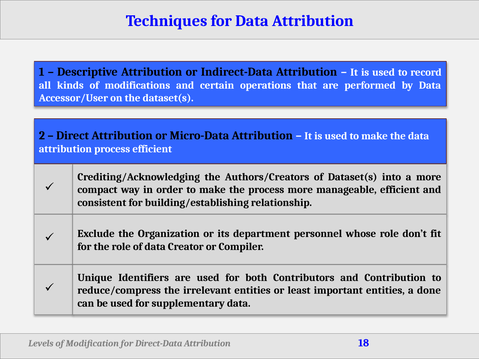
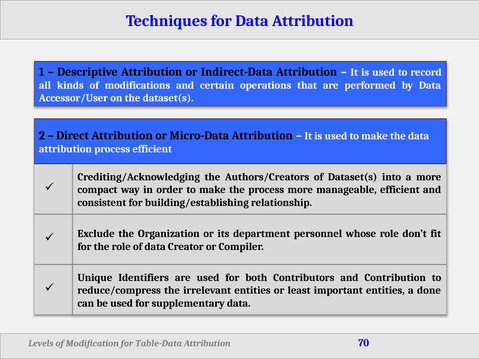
Direct-Data: Direct-Data -> Table-Data (159, 344)
18: 18 -> 70 (364, 343)
